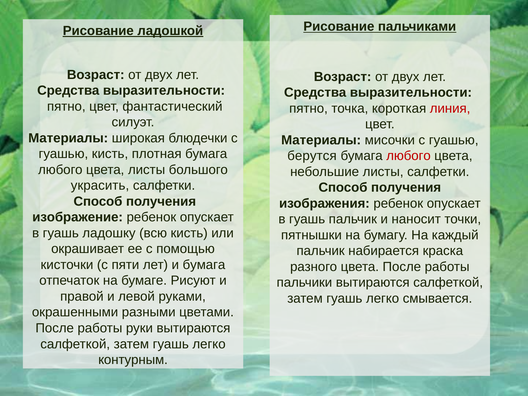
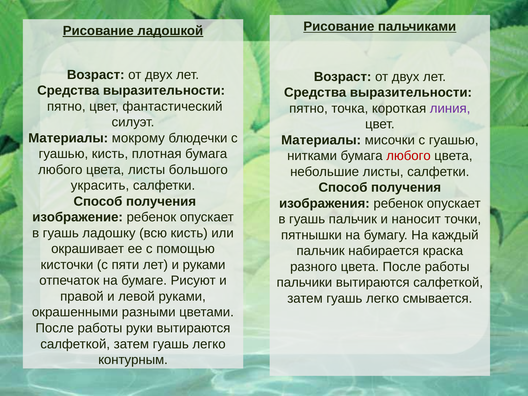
линия colour: red -> purple (450, 108)
широкая: широкая -> мокрому (138, 138)
берутся: берутся -> нитками (312, 156)
и бумага: бумага -> руками (204, 265)
